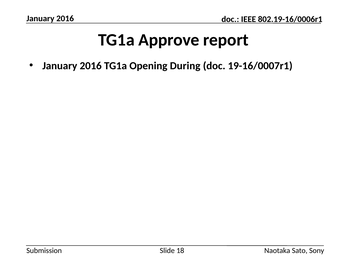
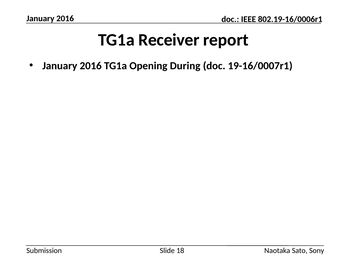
Approve: Approve -> Receiver (169, 40)
